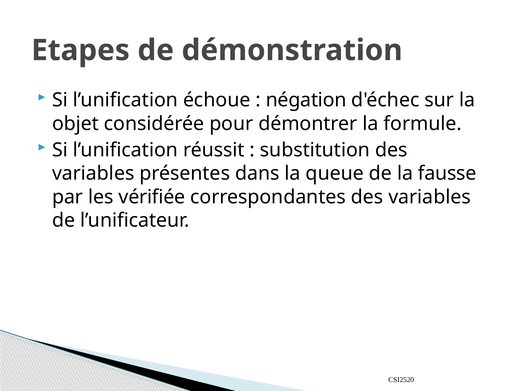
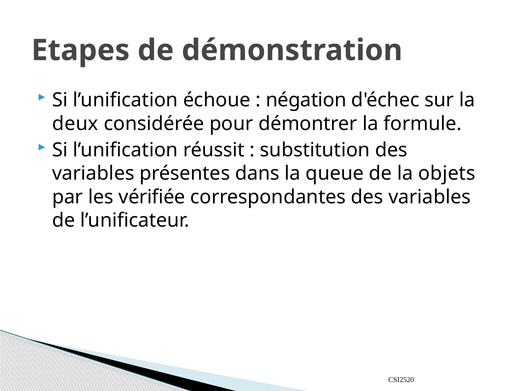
objet: objet -> deux (75, 124)
fausse: fausse -> objets (447, 173)
